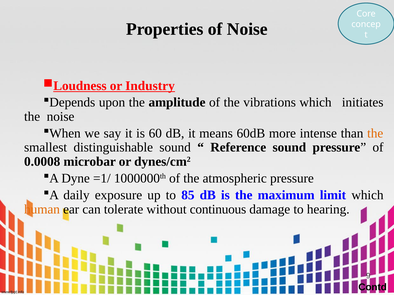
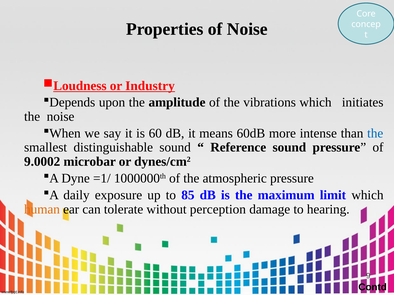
the colour: orange -> blue (375, 133)
0.0008: 0.0008 -> 9.0002 (42, 162)
continuous: continuous -> perception (218, 210)
